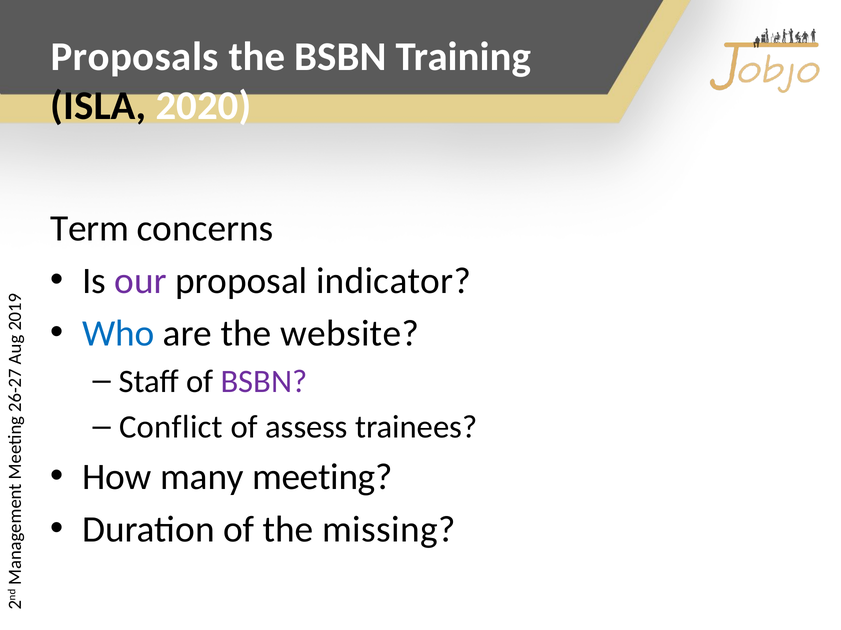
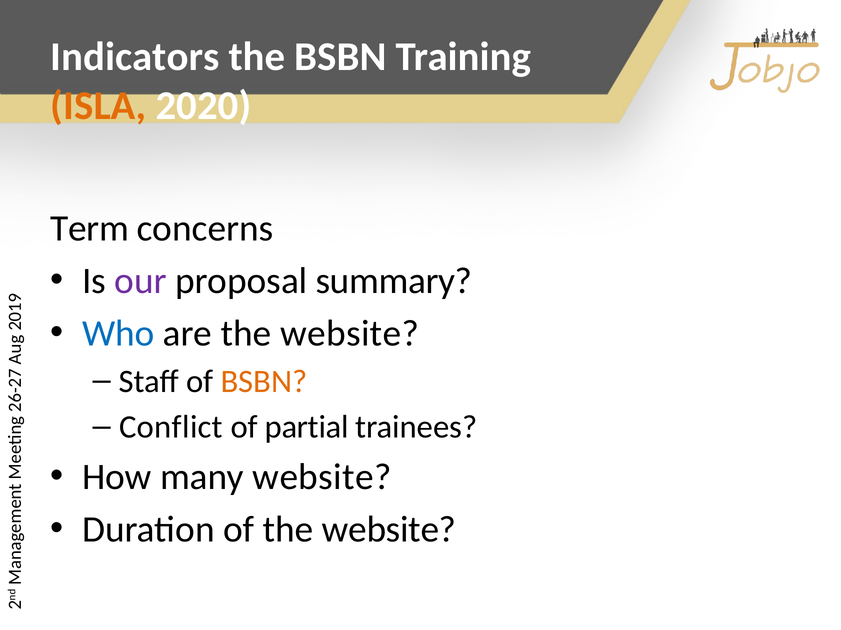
Proposals: Proposals -> Indicators (135, 57)
ISLA colour: black -> orange (98, 106)
indicator: indicator -> summary (394, 281)
BSBN colour: purple -> orange (264, 382)
assess: assess -> partial (307, 428)
many meeting: meeting -> website (322, 477)
of the missing: missing -> website (389, 530)
